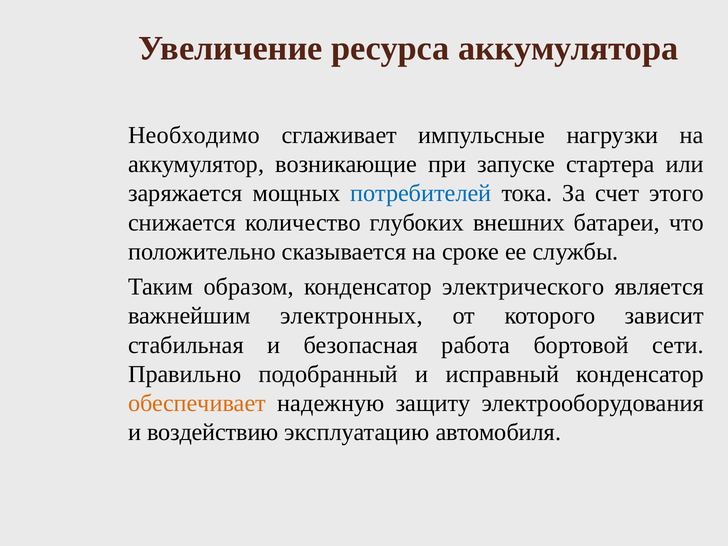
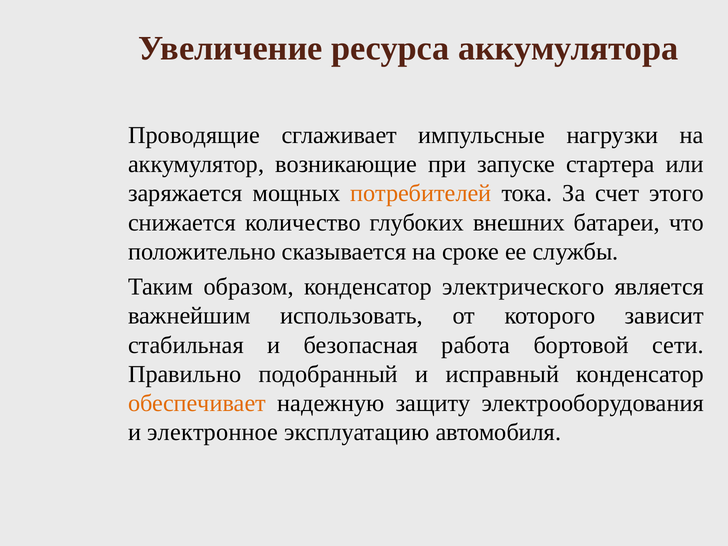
Необходимо: Необходимо -> Проводящие (194, 135)
потребителей colour: blue -> orange (421, 193)
электронных: электронных -> использовать (352, 316)
воздействию: воздействию -> электронное (213, 432)
